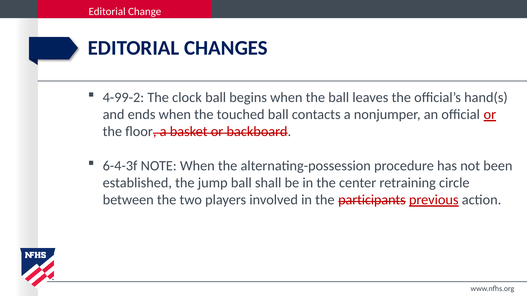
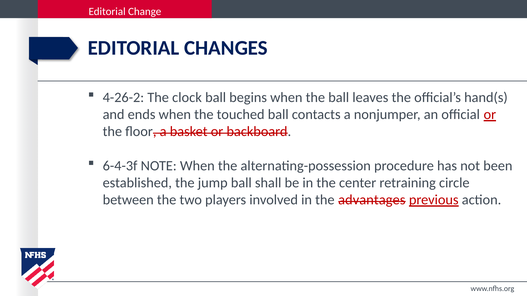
4-99-2: 4-99-2 -> 4-26-2 (123, 98)
participants: participants -> advantages (372, 200)
